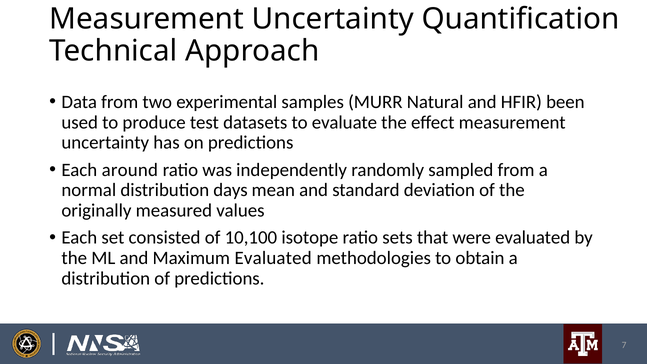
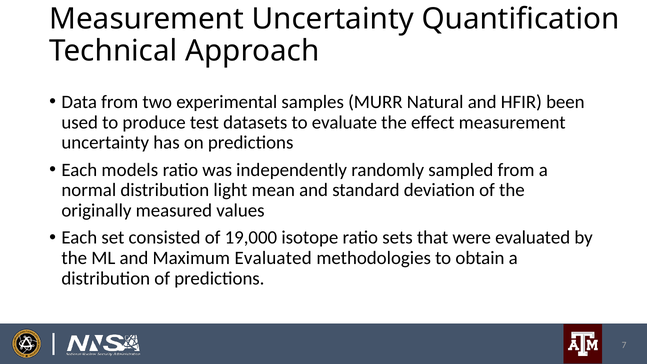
around: around -> models (130, 170)
days: days -> light (230, 190)
10,100: 10,100 -> 19,000 (251, 238)
